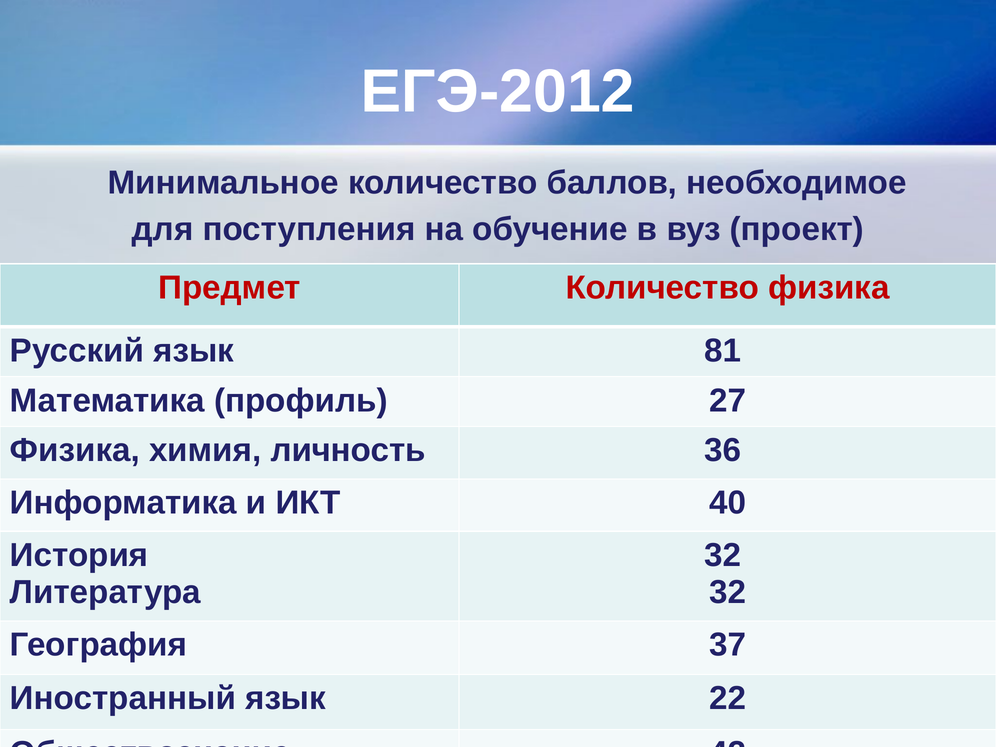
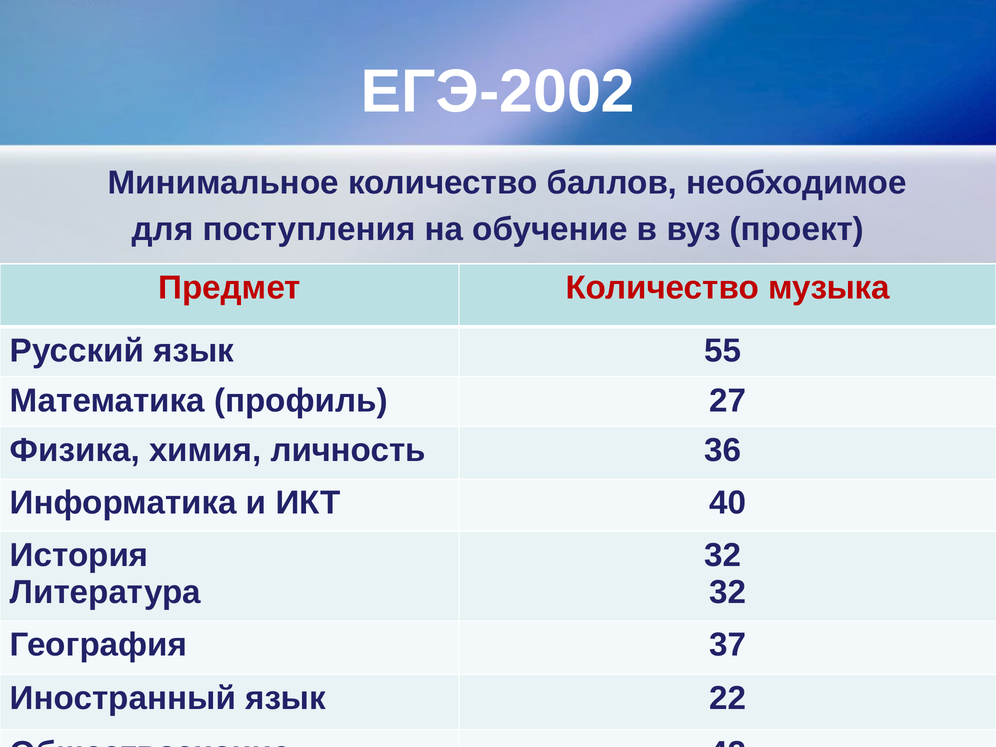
ЕГЭ-2012: ЕГЭ-2012 -> ЕГЭ-2002 (498, 92)
Количество физика: физика -> музыка (829, 288)
81: 81 -> 55 (723, 351)
